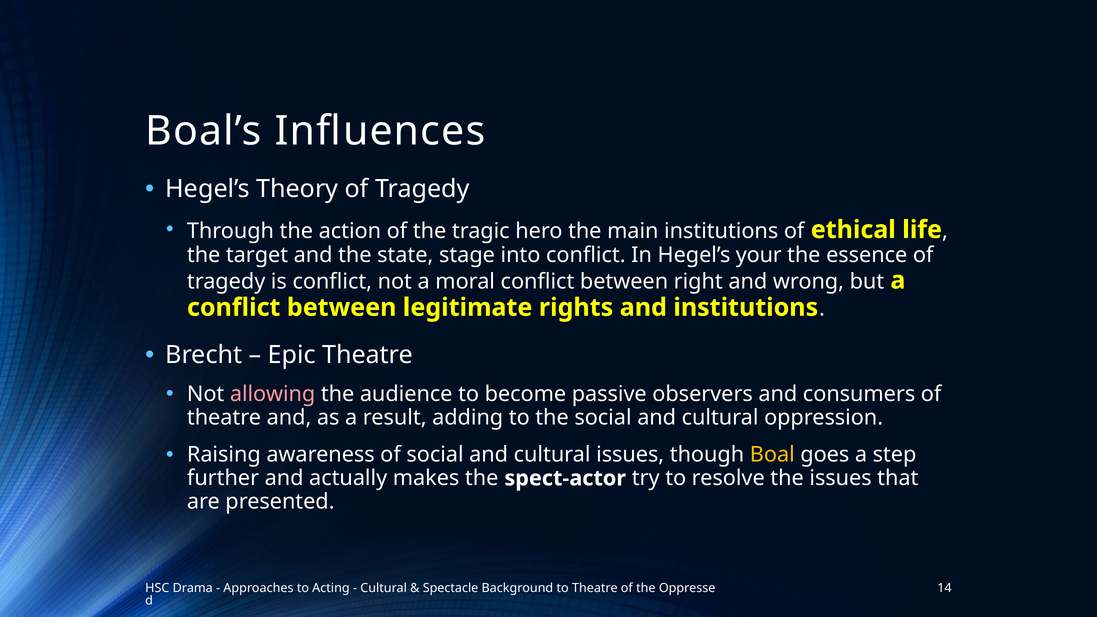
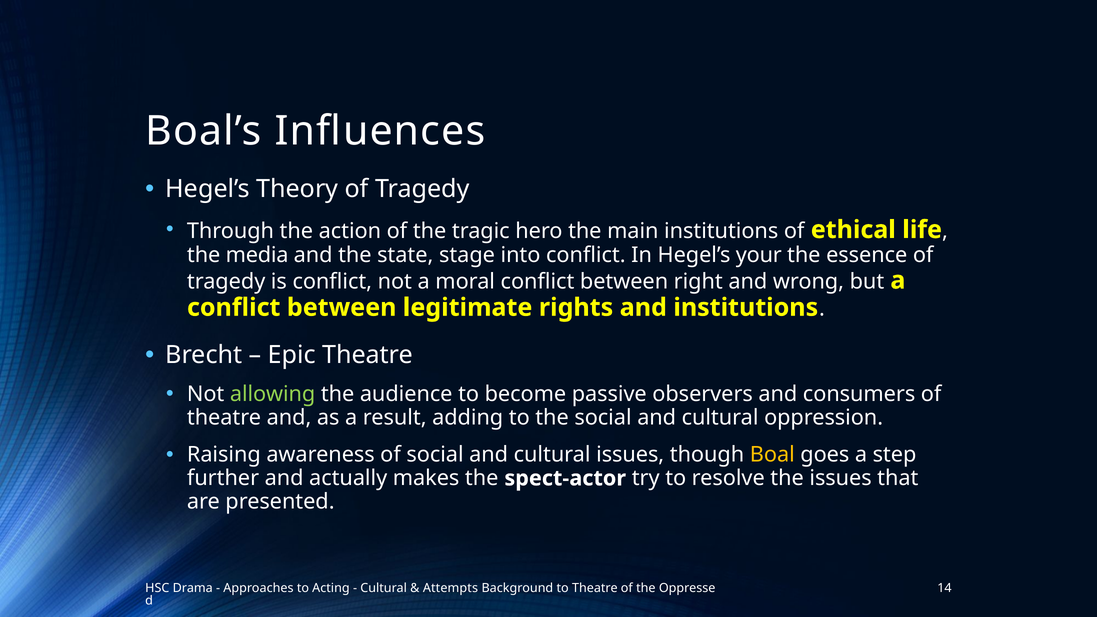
target: target -> media (257, 255)
allowing colour: pink -> light green (273, 394)
Spectacle: Spectacle -> Attempts (450, 588)
